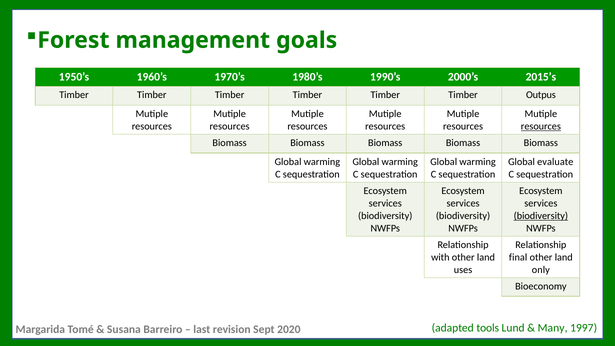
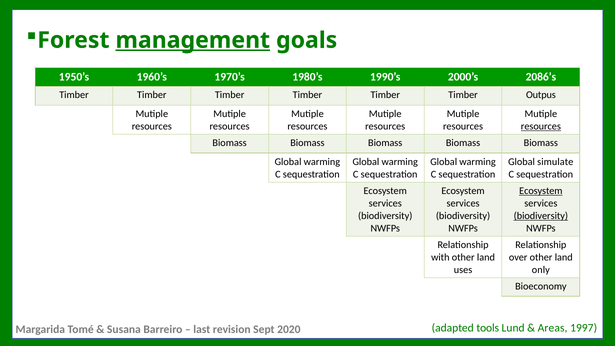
management underline: none -> present (193, 40)
2015’s: 2015’s -> 2086’s (541, 77)
evaluate: evaluate -> simulate (555, 162)
Ecosystem underline: none -> present (541, 191)
final: final -> over (518, 257)
Many: Many -> Areas (553, 328)
